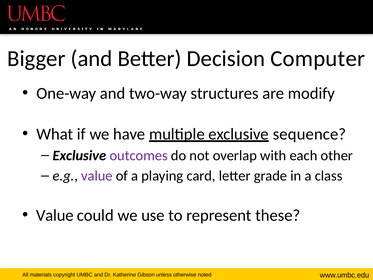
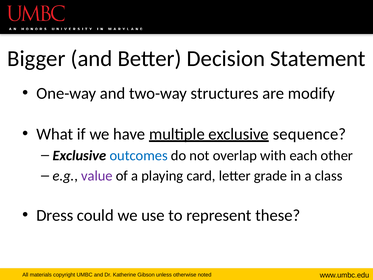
Computer: Computer -> Statement (318, 59)
outcomes colour: purple -> blue (139, 155)
Value: Value -> Dress (55, 215)
